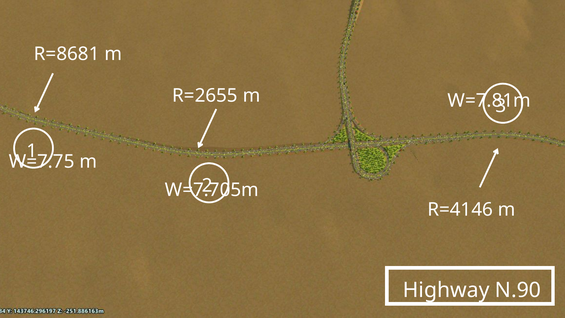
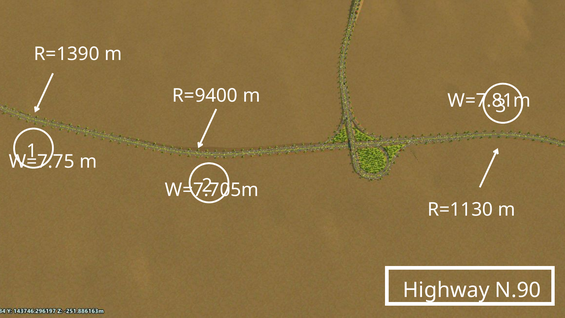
R=8681: R=8681 -> R=1390 (67, 54)
R=2655: R=2655 -> R=9400 (205, 96)
R=4146: R=4146 -> R=1130 (460, 210)
